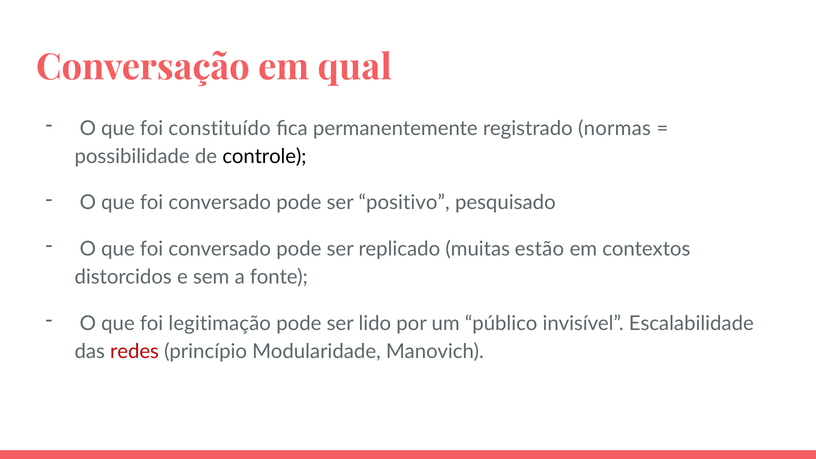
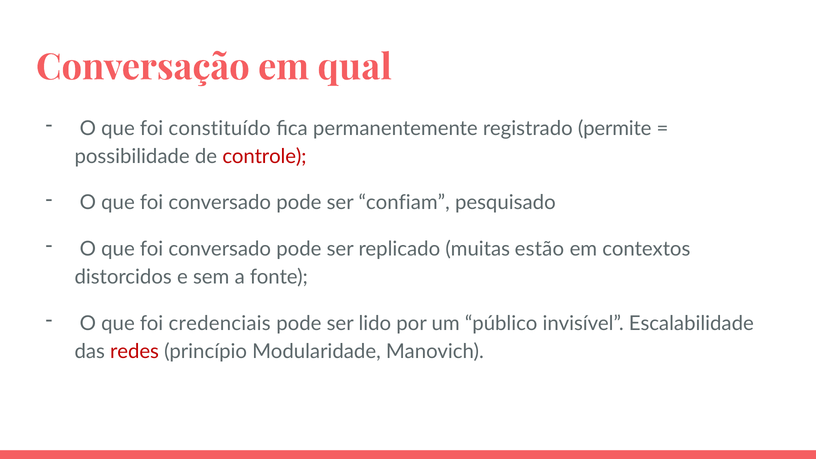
normas: normas -> permite (615, 128)
controle colour: black -> red (264, 156)
positivo: positivo -> confiam (404, 203)
legitimação: legitimação -> credenciais (220, 323)
